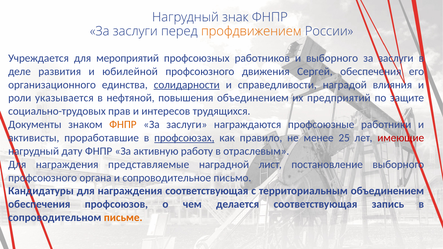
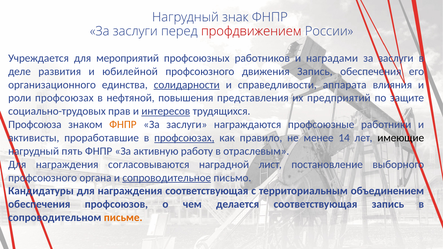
профдвижением colour: orange -> red (251, 31)
и выборного: выборного -> наградами (332, 58)
движения Сергей: Сергей -> Запись (315, 72)
наградой: наградой -> аппарата (345, 85)
роли указывается: указывается -> профсоюзах (64, 98)
повышения объединением: объединением -> представления (253, 98)
интересов underline: none -> present (166, 111)
Документы: Документы -> Профсоюза (35, 125)
25: 25 -> 14 (344, 138)
имеющие colour: red -> black (401, 138)
дату: дату -> пять (72, 151)
представляемые: представляемые -> согласовываются (149, 165)
сопроводительное underline: none -> present (167, 178)
